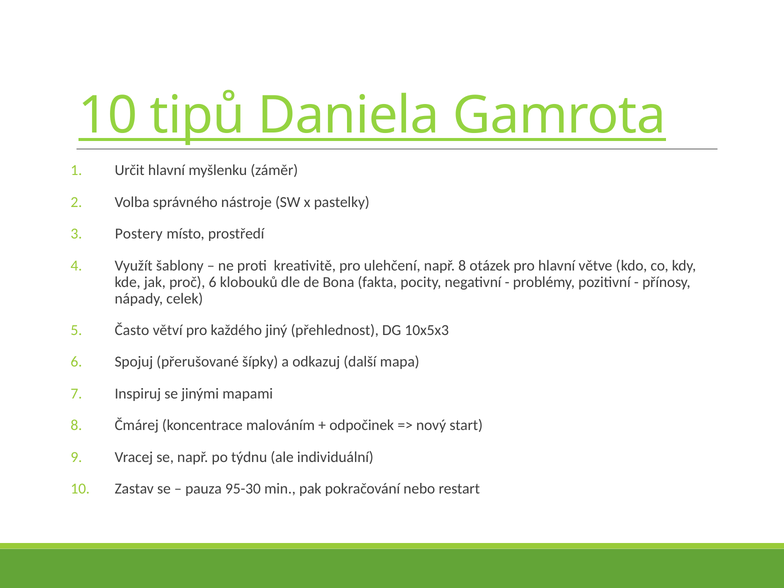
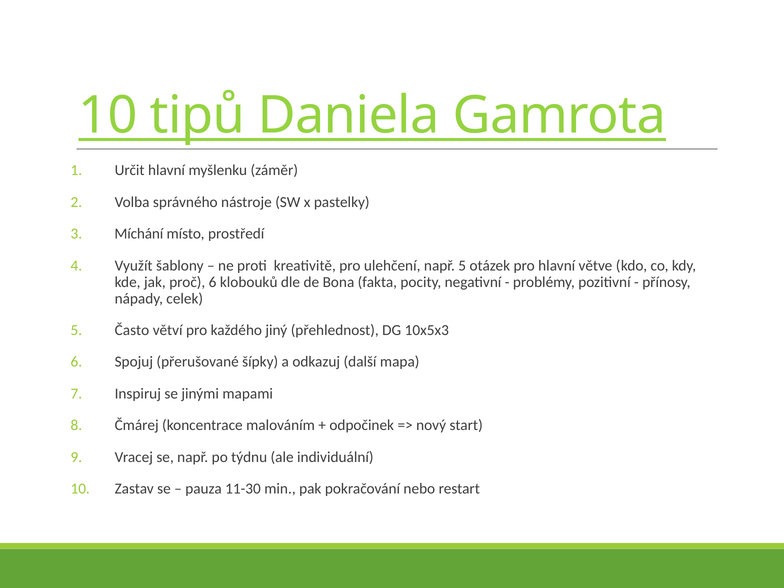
Postery: Postery -> Míchání (139, 234)
např 8: 8 -> 5 (462, 266)
95-30: 95-30 -> 11-30 (243, 489)
